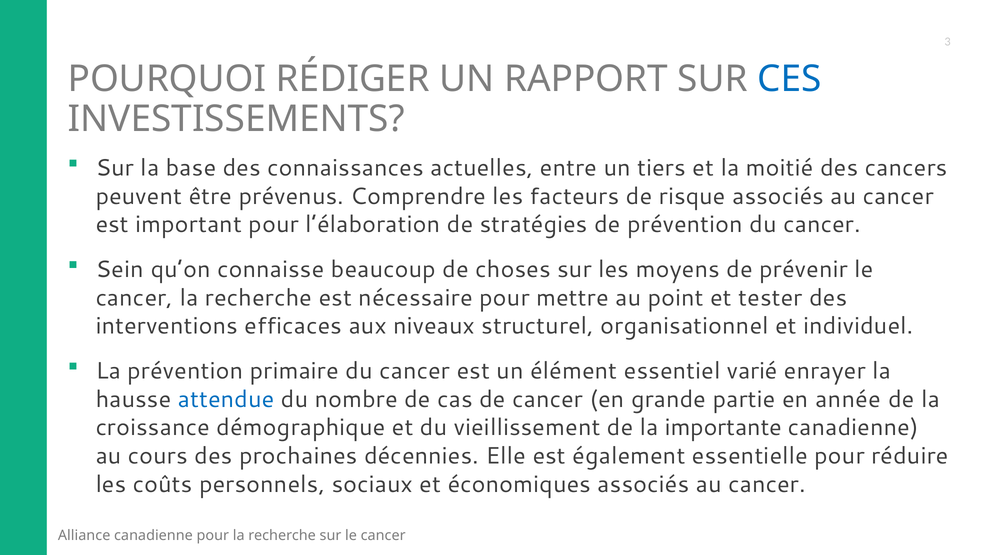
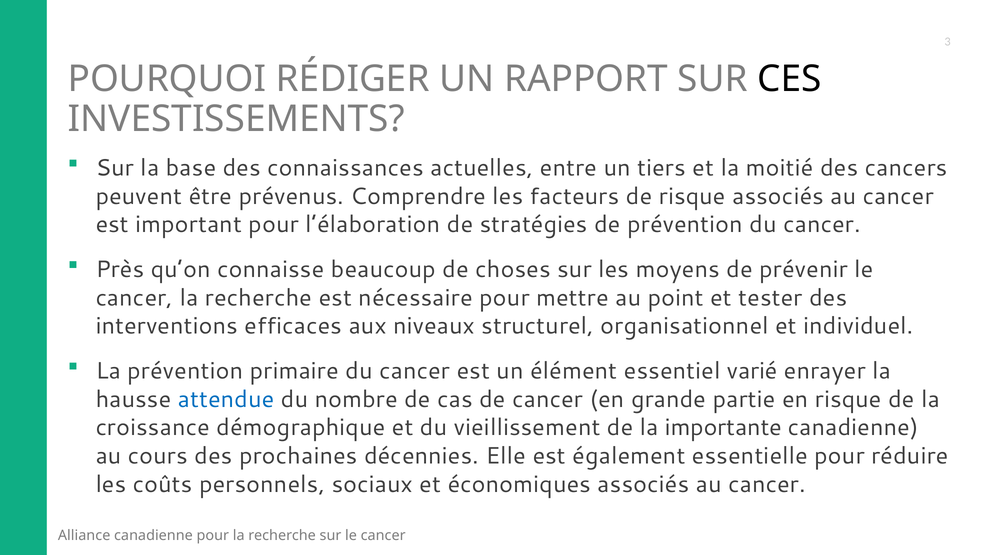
CES colour: blue -> black (790, 79)
Sein: Sein -> Près (120, 269)
en année: année -> risque (848, 399)
